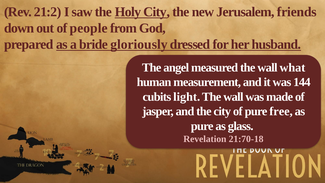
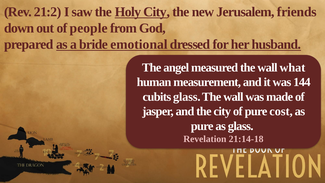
gloriously: gloriously -> emotional (139, 44)
cubits light: light -> glass (187, 97)
free: free -> cost (281, 111)
21:70-18: 21:70-18 -> 21:14-18 (246, 139)
